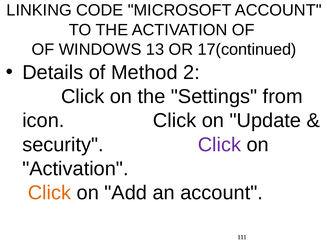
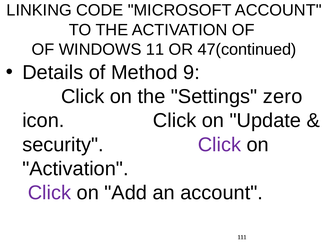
13: 13 -> 11 (155, 49)
17(continued: 17(continued -> 47(continued (247, 49)
2: 2 -> 9 (192, 72)
from: from -> zero (283, 96)
Click colour: orange -> purple (49, 192)
